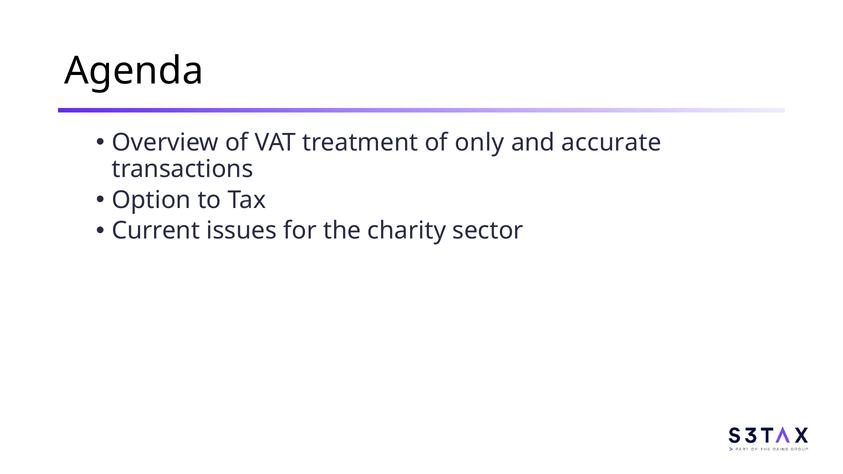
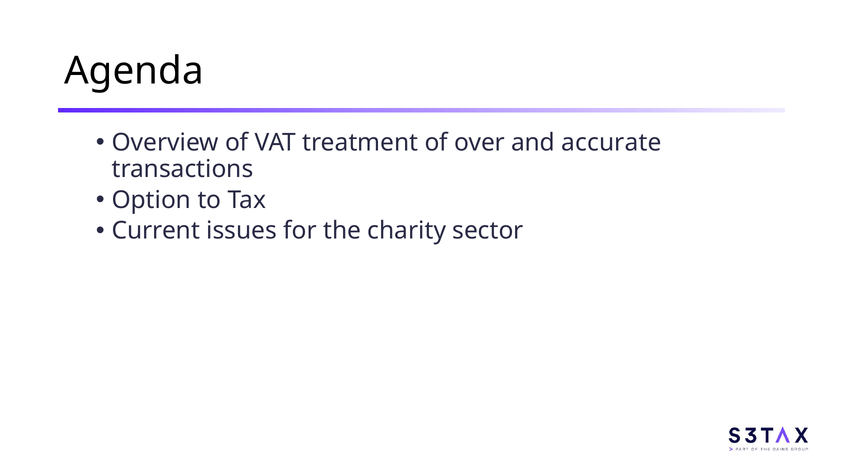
only: only -> over (480, 143)
